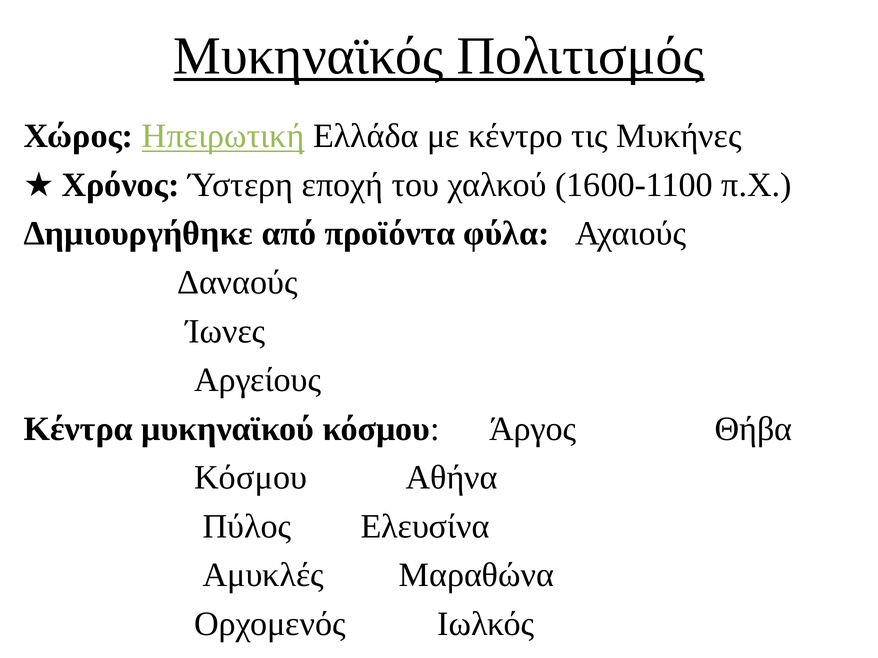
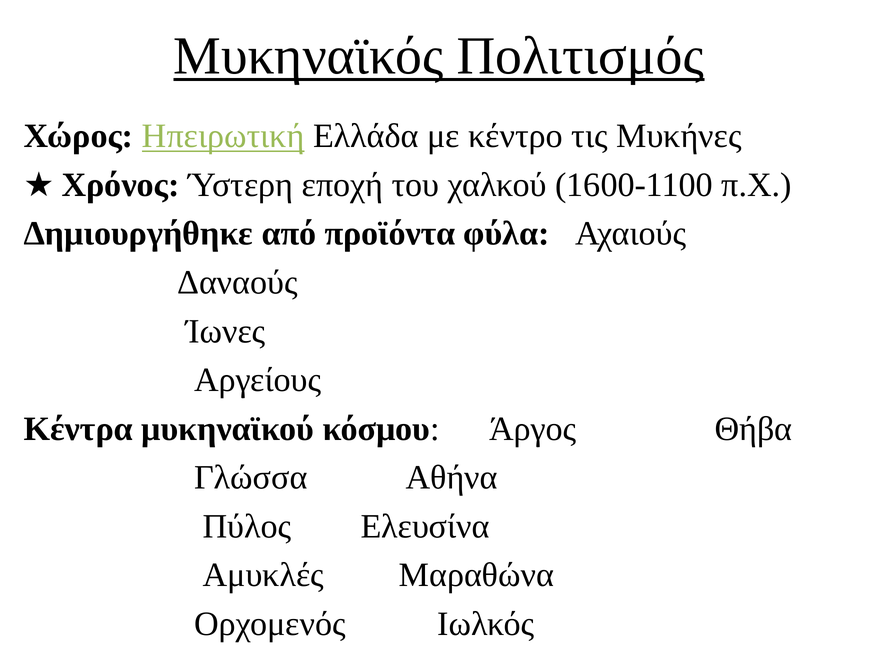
Κόσμου: Κόσμου -> Γλώσσα (251, 478)
